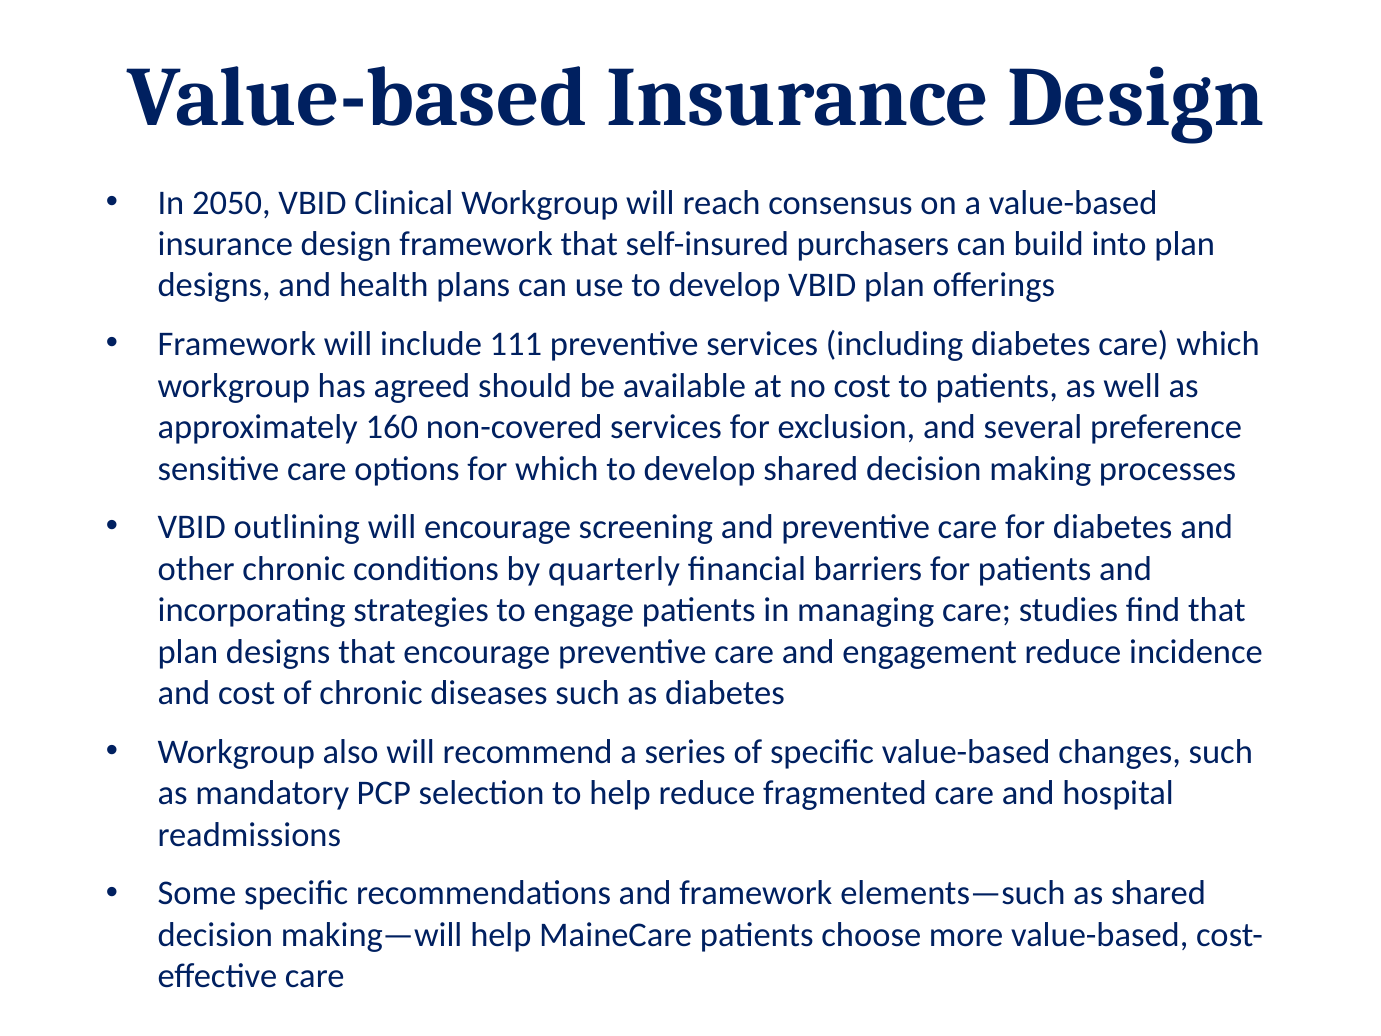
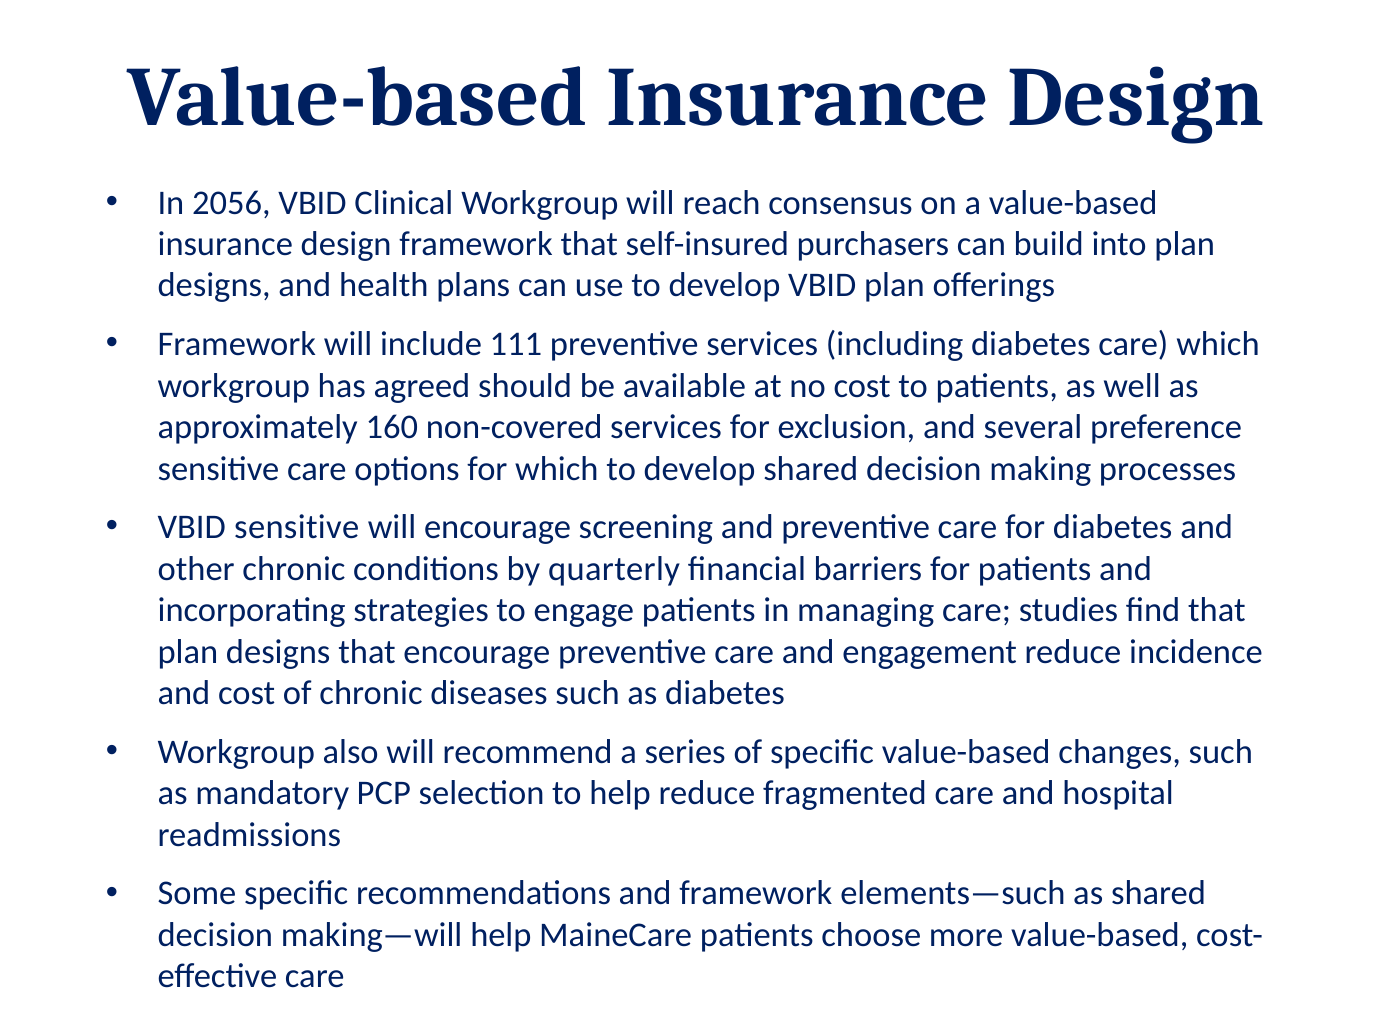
2050: 2050 -> 2056 (231, 203)
VBID outlining: outlining -> sensitive (297, 527)
